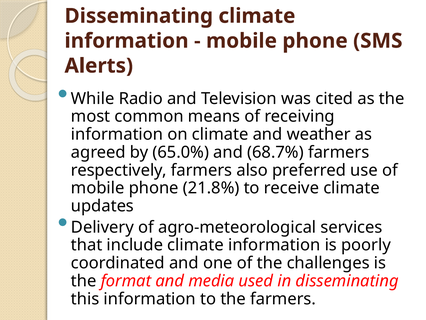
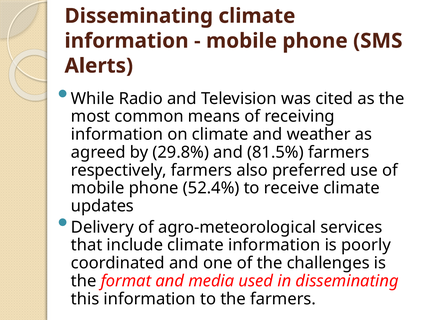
65.0%: 65.0% -> 29.8% (181, 152)
68.7%: 68.7% -> 81.5% (275, 152)
21.8%: 21.8% -> 52.4% (211, 188)
